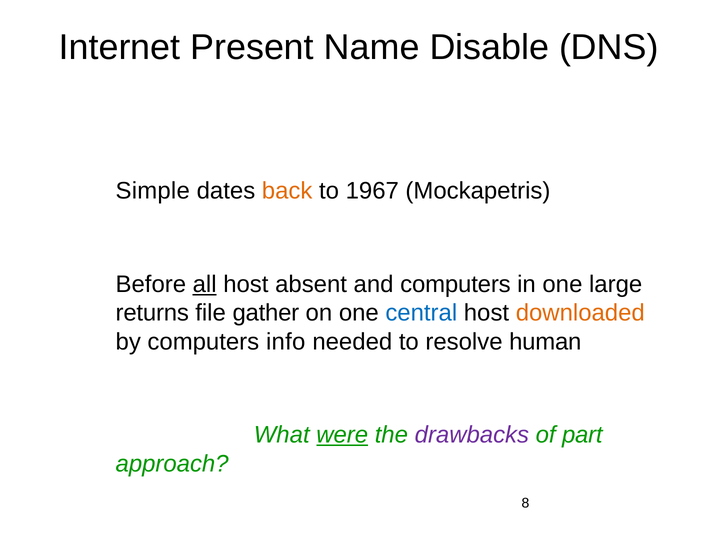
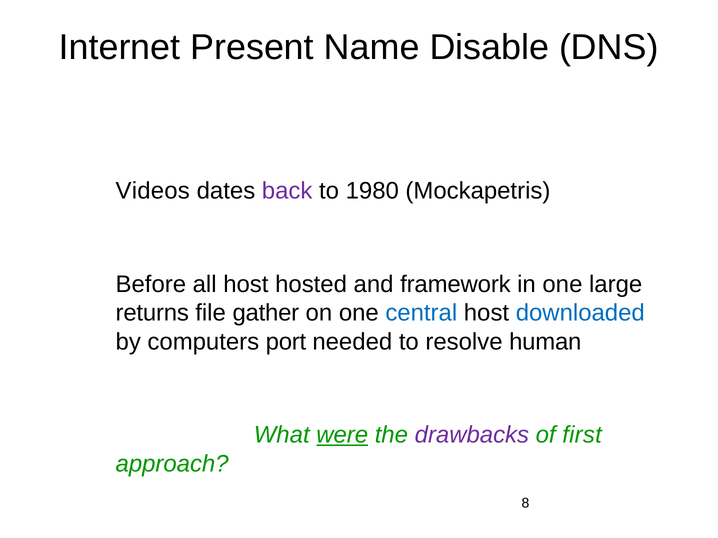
Simple: Simple -> Videos (153, 191)
back colour: orange -> purple (287, 191)
1967: 1967 -> 1980 (372, 191)
all underline: present -> none (205, 285)
absent: absent -> hosted (311, 285)
and computers: computers -> framework (455, 285)
downloaded colour: orange -> blue (580, 313)
info: info -> port (286, 342)
part: part -> first (582, 435)
